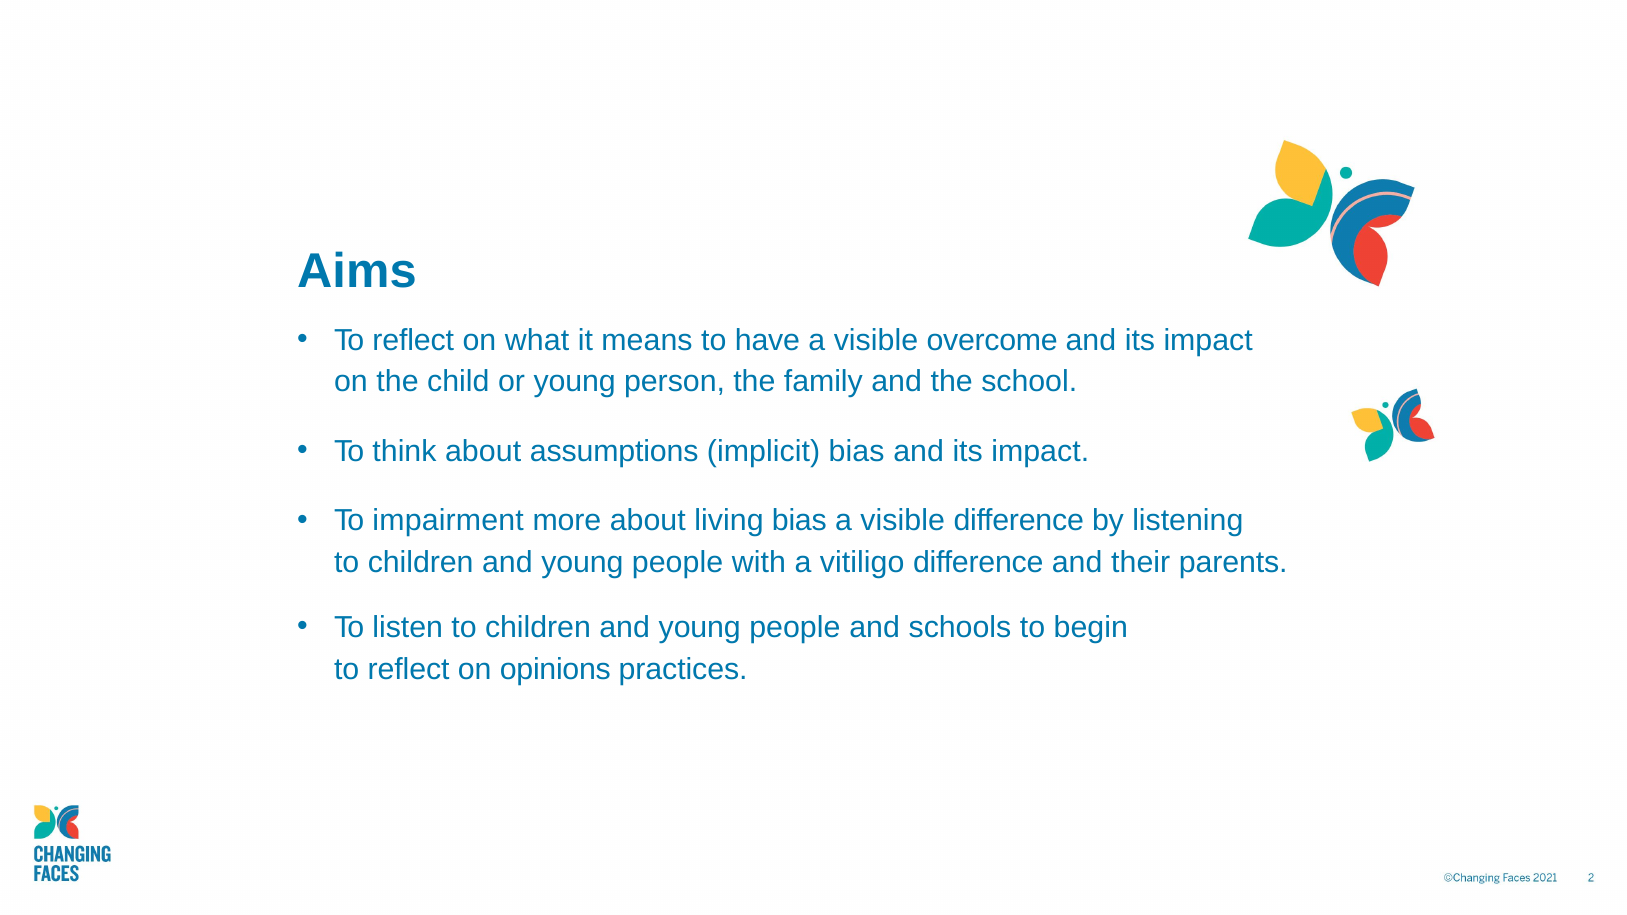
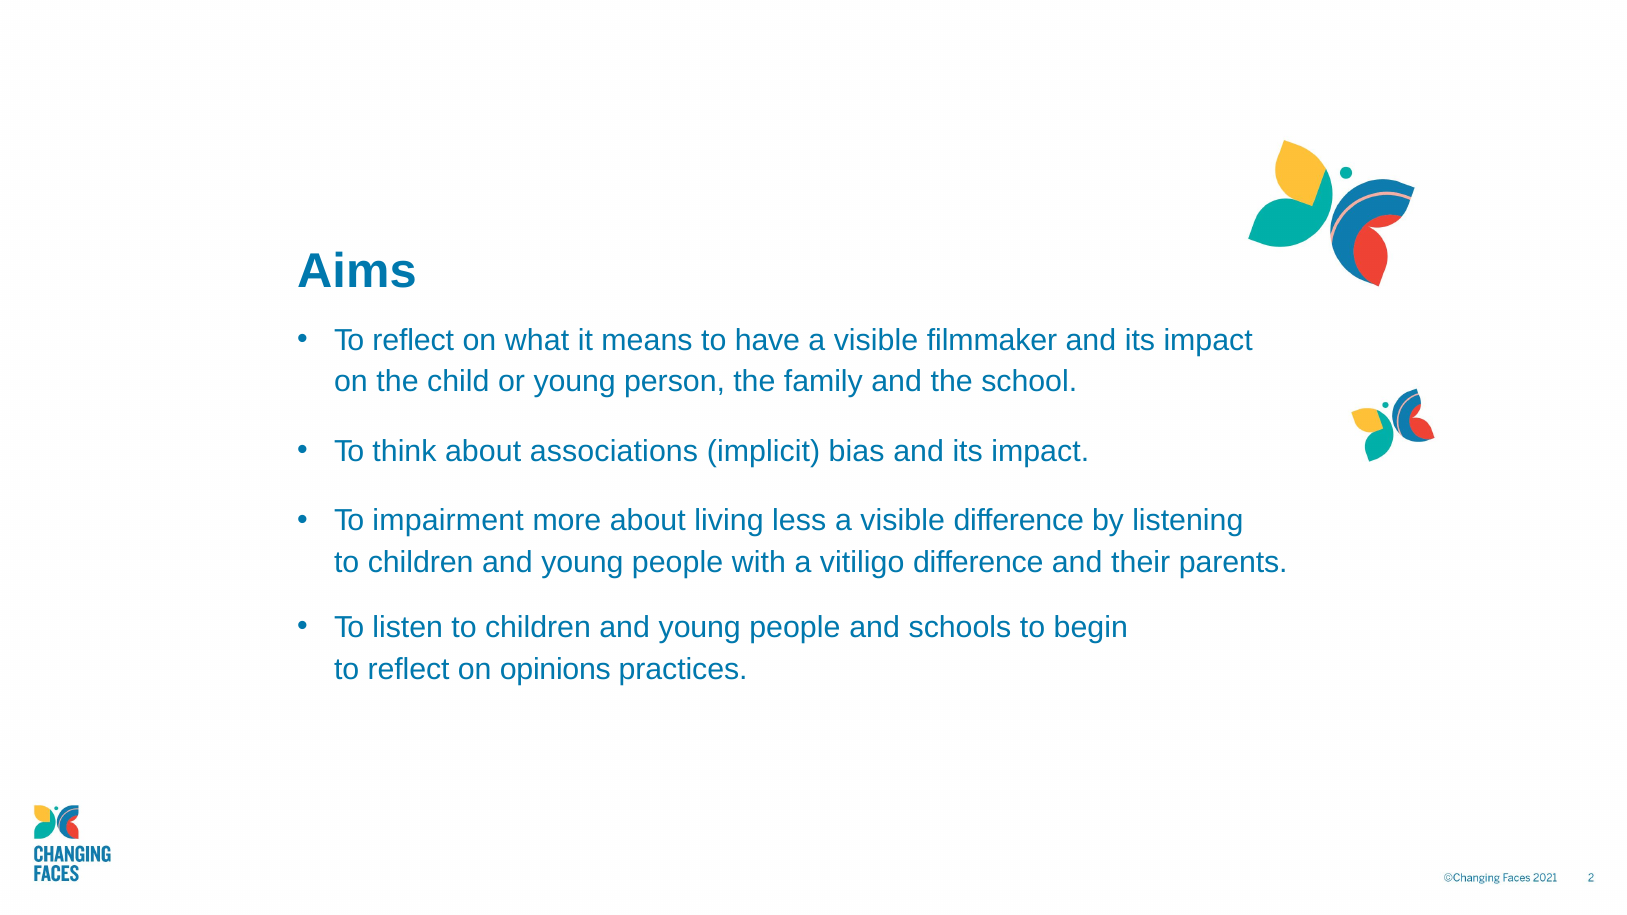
overcome: overcome -> filmmaker (992, 340)
assumptions: assumptions -> associations (614, 451)
living bias: bias -> less (799, 521)
